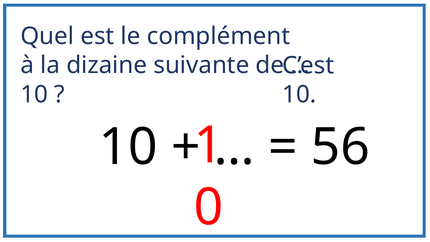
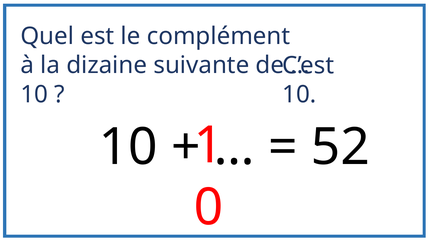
56: 56 -> 52 (340, 147)
